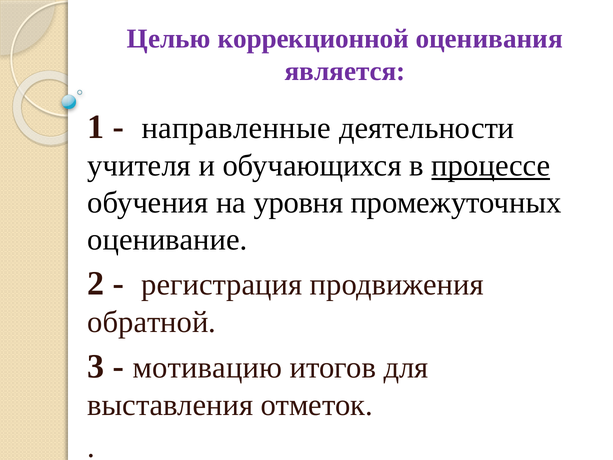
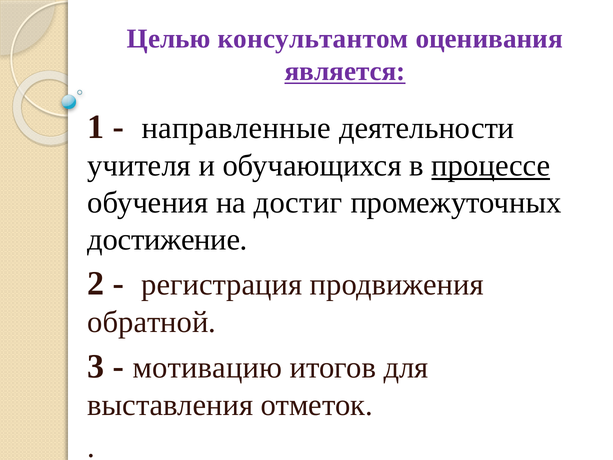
коррекционной: коррекционной -> консультантом (313, 39)
является underline: none -> present (345, 71)
уровня: уровня -> достиг (298, 203)
оценивание: оценивание -> достижение (167, 239)
